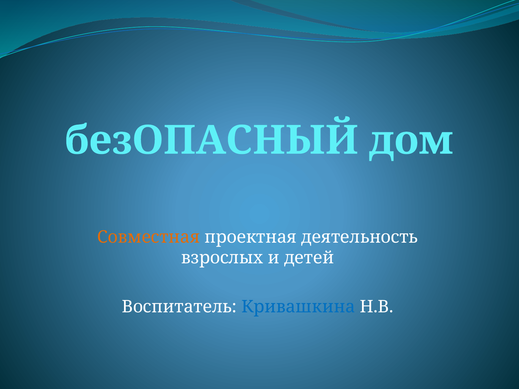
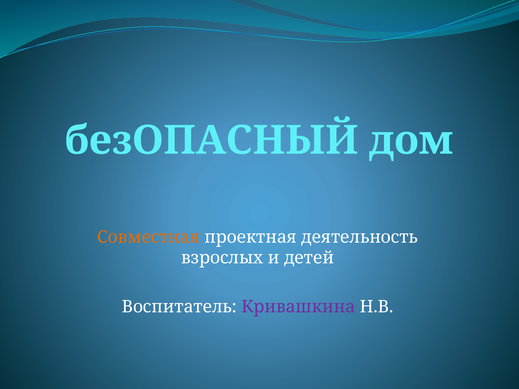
Кривашкина colour: blue -> purple (298, 307)
